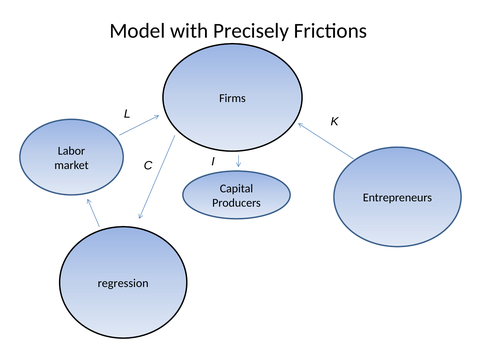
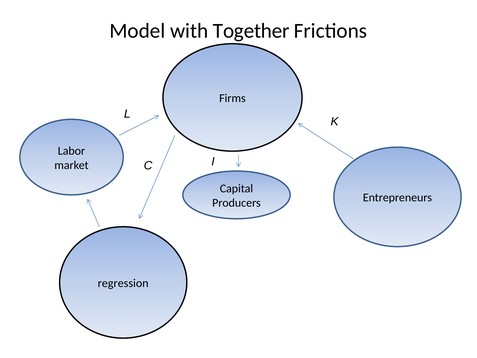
Precisely: Precisely -> Together (251, 31)
